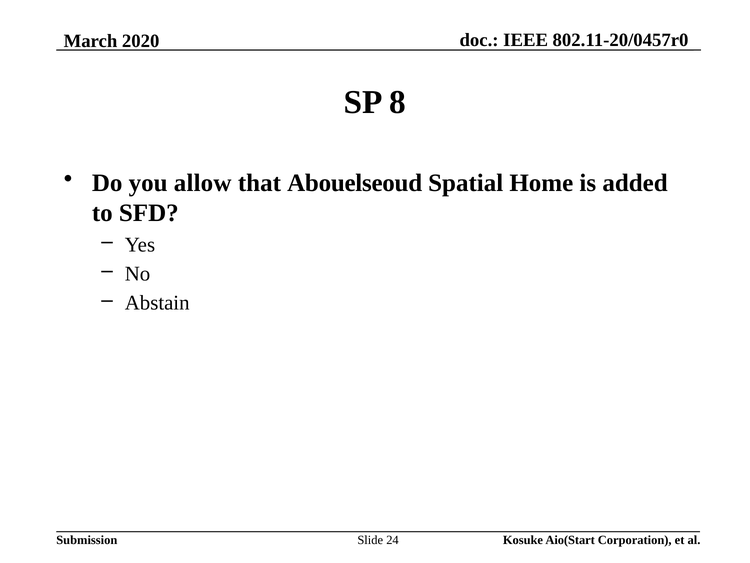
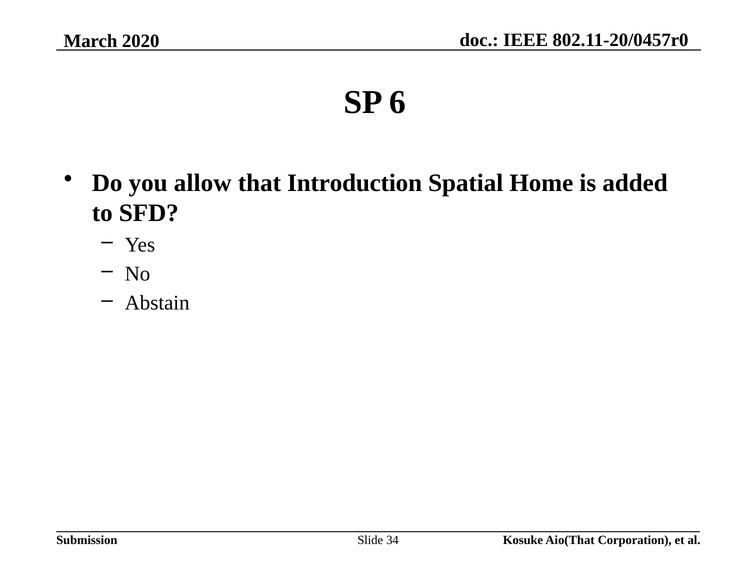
8: 8 -> 6 (398, 102)
Abouelseoud: Abouelseoud -> Introduction (355, 183)
24: 24 -> 34 (392, 539)
Aio(Start: Aio(Start -> Aio(That (570, 539)
